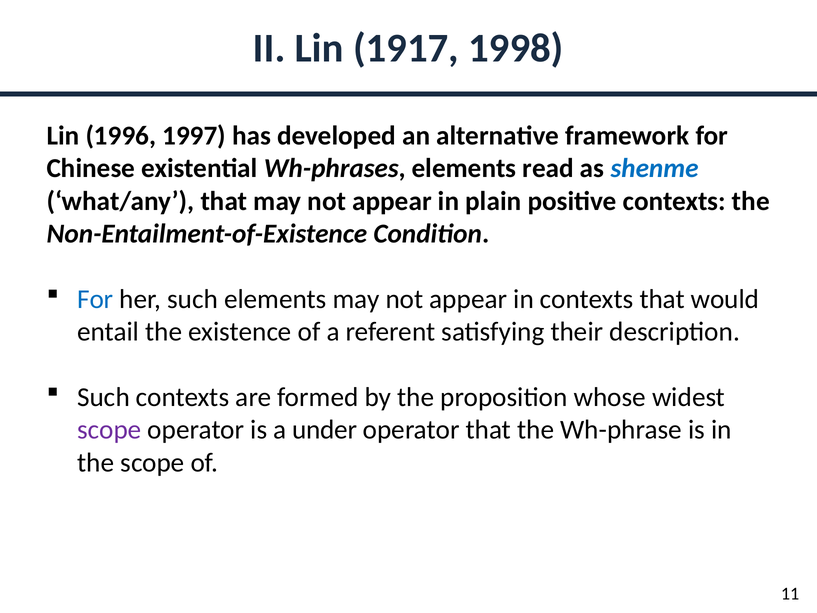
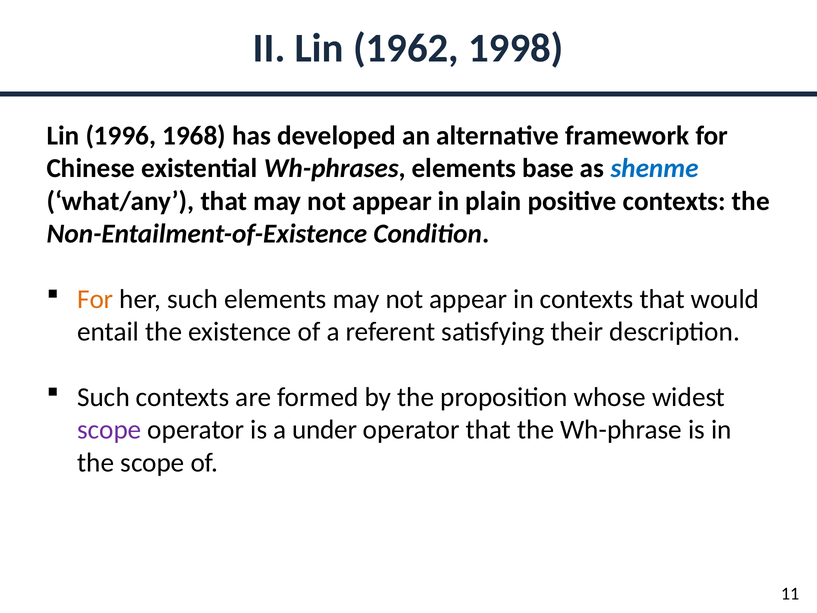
1917: 1917 -> 1962 (406, 48)
1997: 1997 -> 1968 (194, 136)
read: read -> base (548, 168)
For colour: blue -> orange (95, 299)
